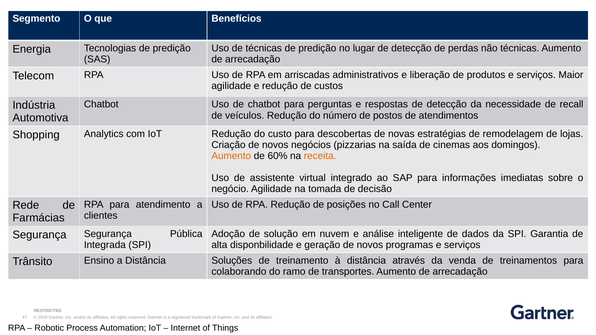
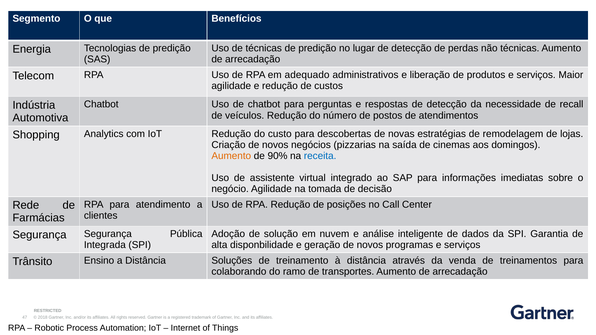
arriscadas: arriscadas -> adequado (307, 75)
60%: 60% -> 90% (278, 156)
receita colour: orange -> blue (320, 156)
